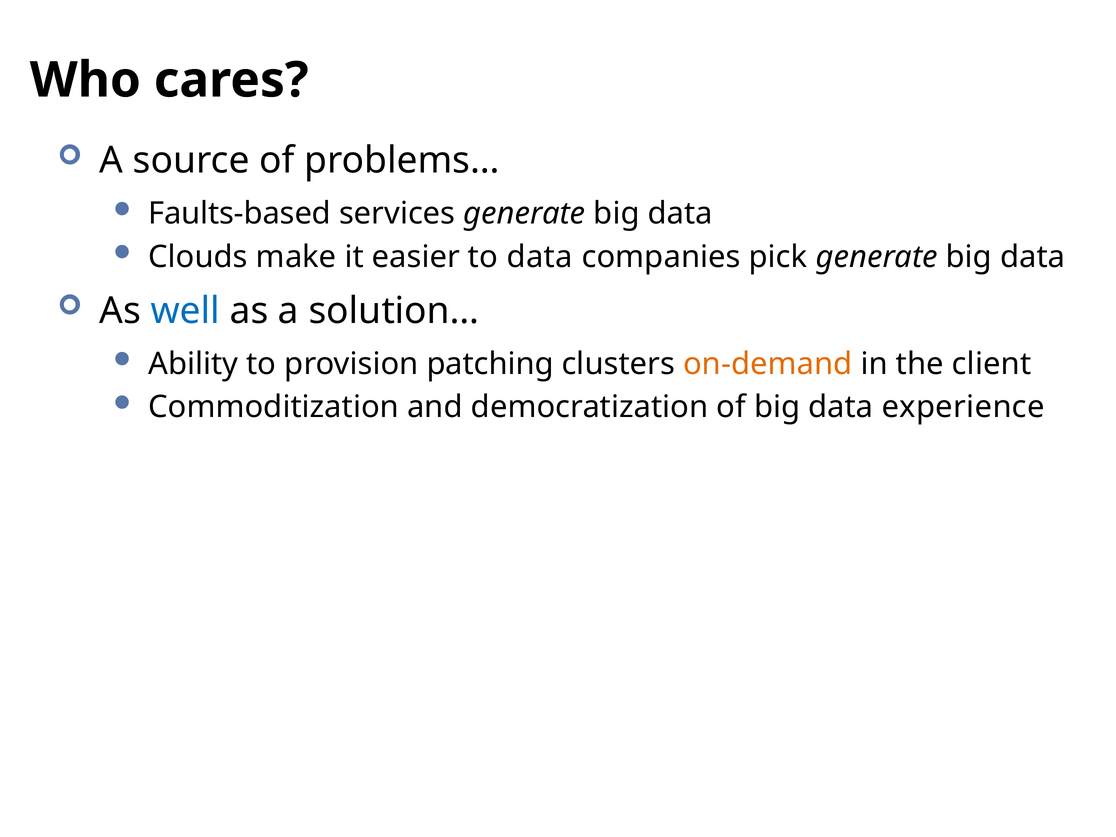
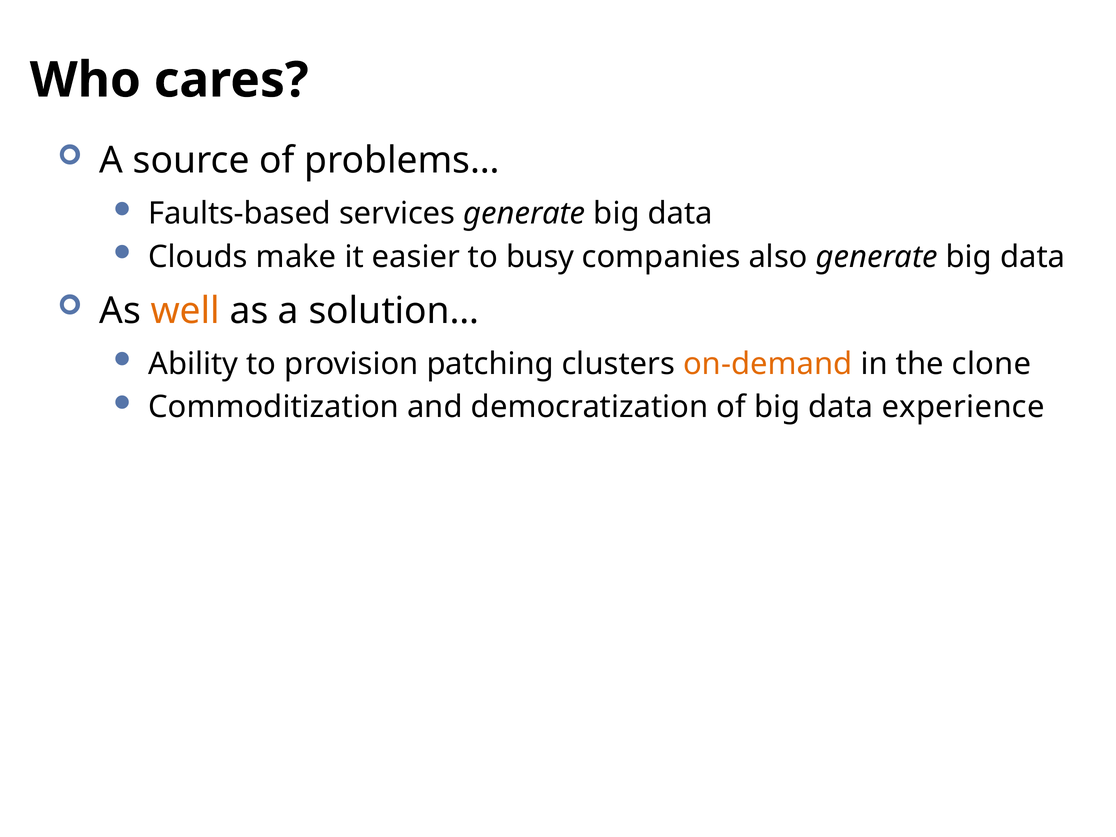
to data: data -> busy (540, 257)
pick: pick -> also (778, 257)
well colour: blue -> orange (185, 311)
client: client -> clone (992, 364)
